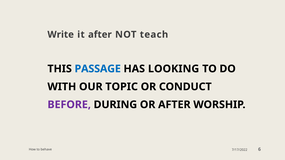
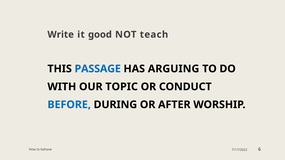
it after: after -> good (100, 35)
LOOKING: LOOKING -> ARGUING (174, 69)
BEFORE colour: purple -> blue (69, 105)
